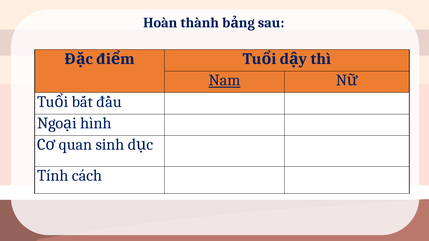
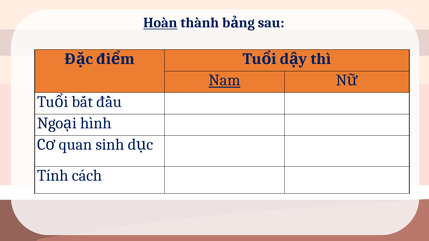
Hoàn underline: none -> present (160, 23)
